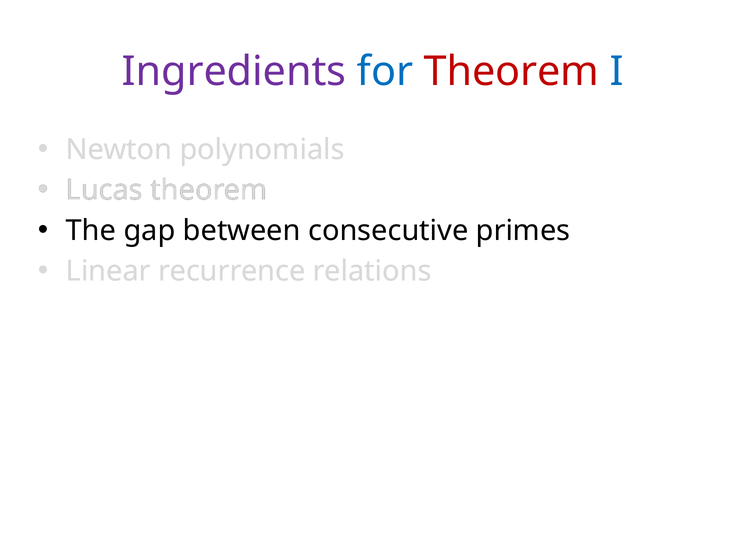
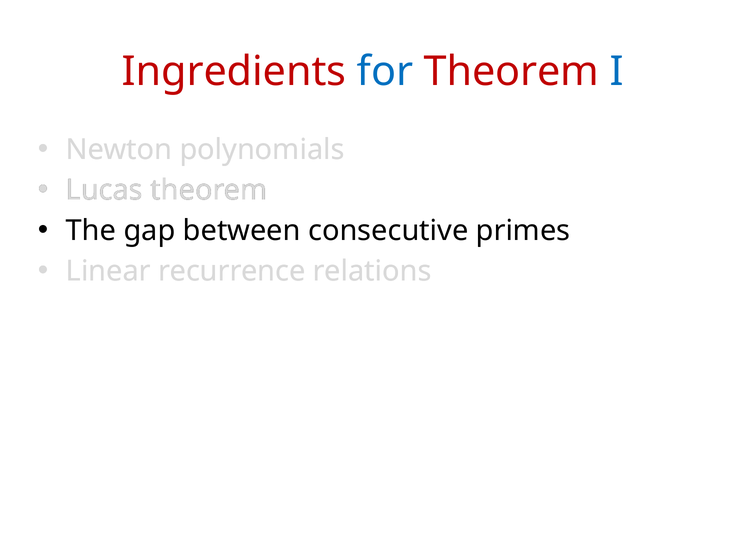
Ingredients colour: purple -> red (234, 72)
